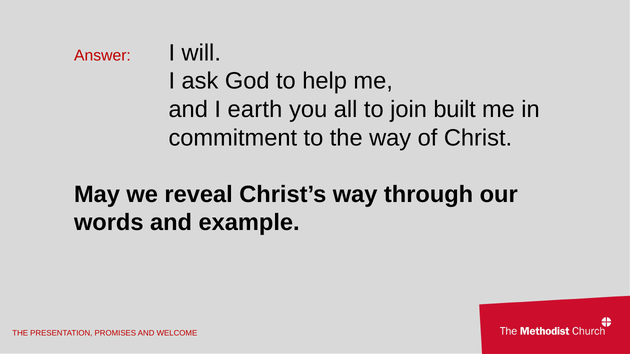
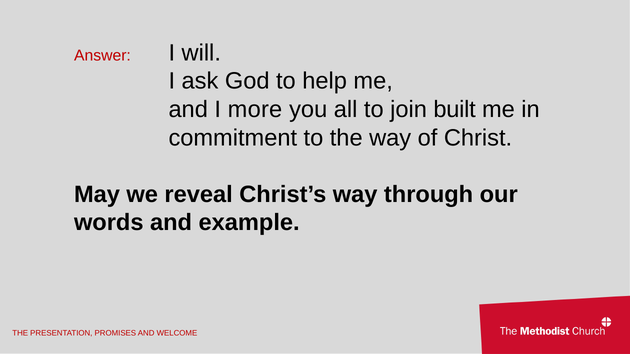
earth: earth -> more (255, 110)
